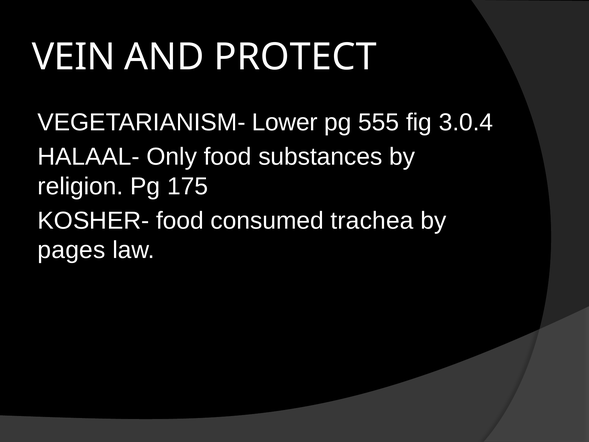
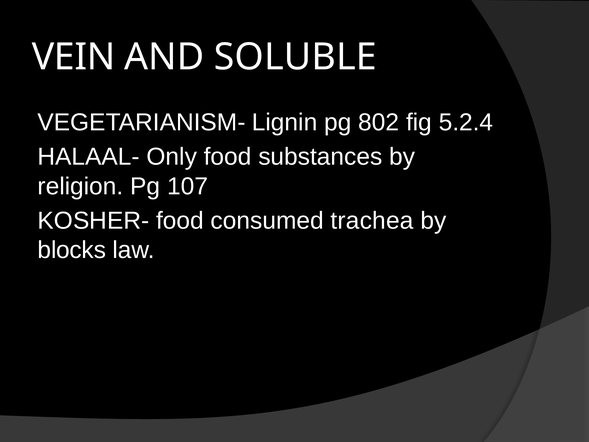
PROTECT: PROTECT -> SOLUBLE (295, 57)
Lower: Lower -> Lignin (285, 122)
555: 555 -> 802 (379, 122)
3.0.4: 3.0.4 -> 5.2.4 (466, 122)
175: 175 -> 107 (188, 186)
pages: pages -> blocks (72, 250)
